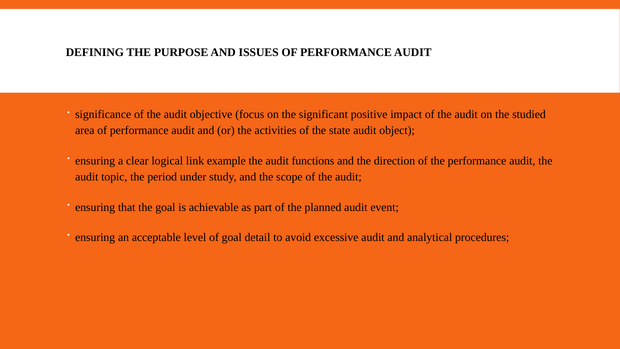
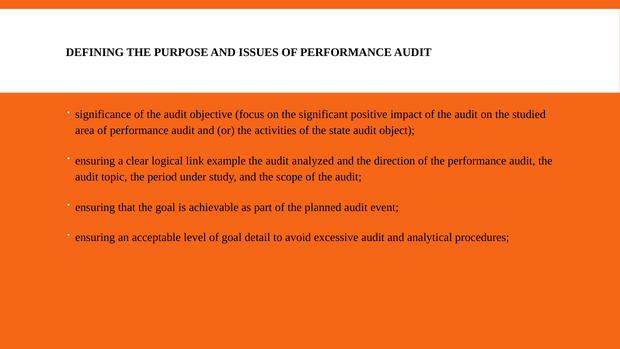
functions: functions -> analyzed (313, 161)
